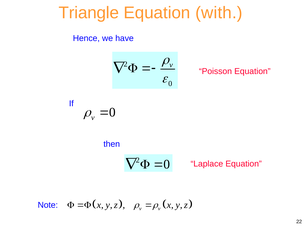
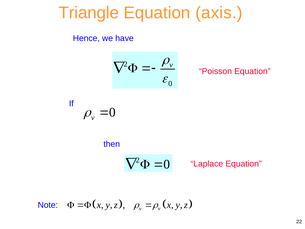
with: with -> axis (219, 13)
